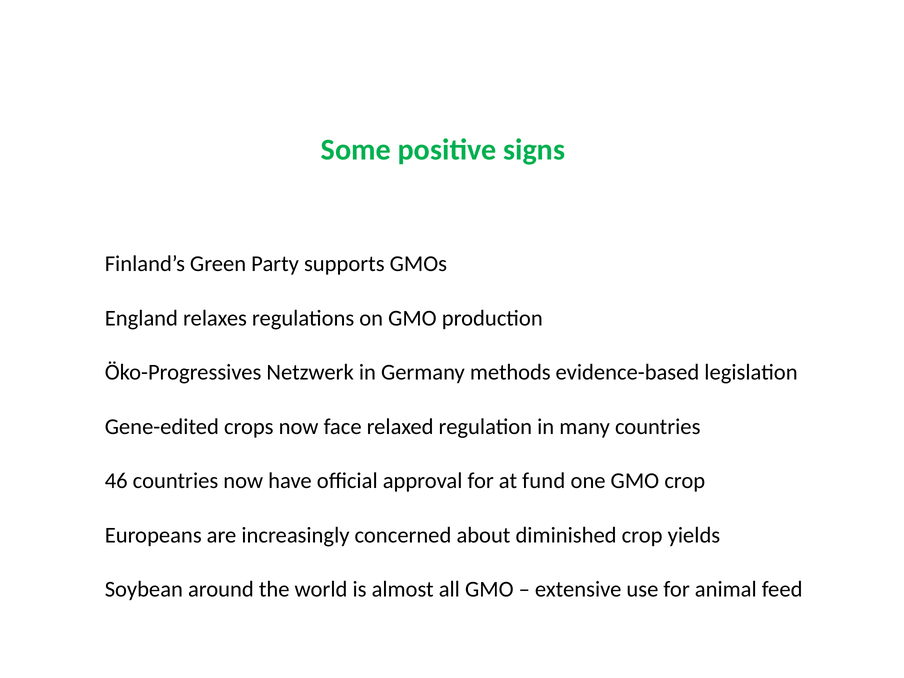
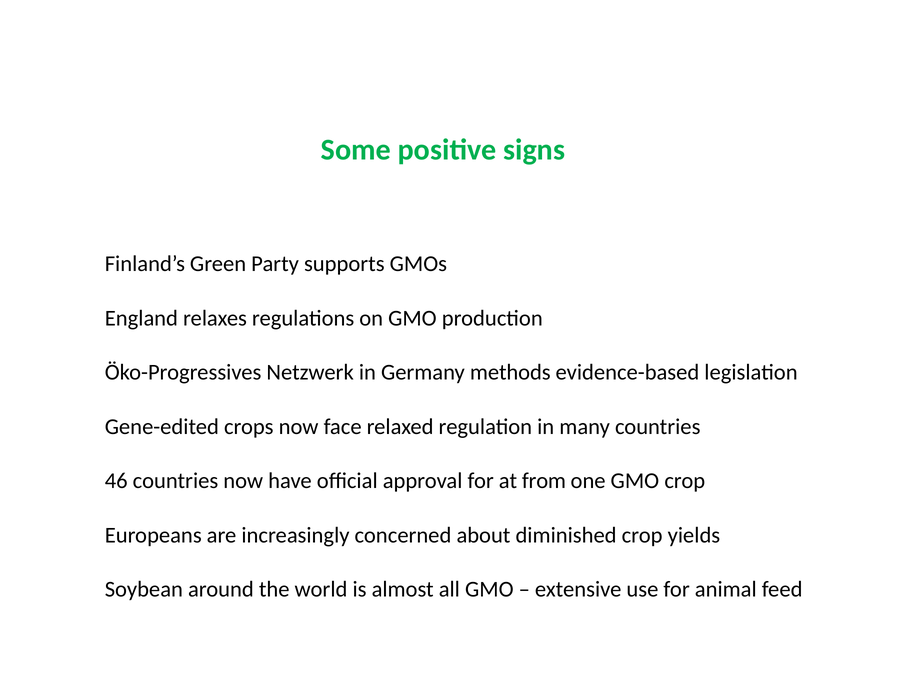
fund: fund -> from (544, 481)
